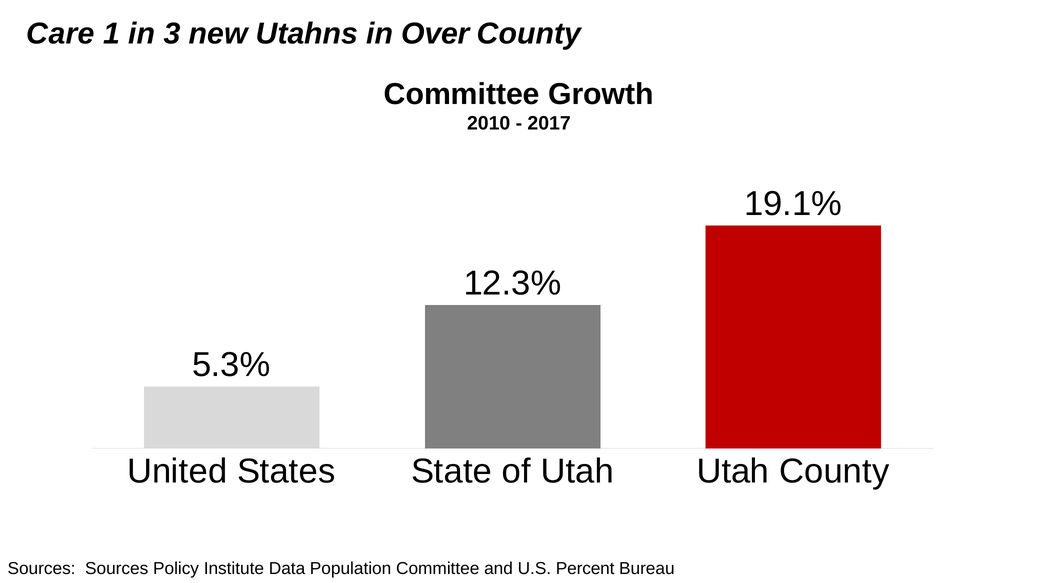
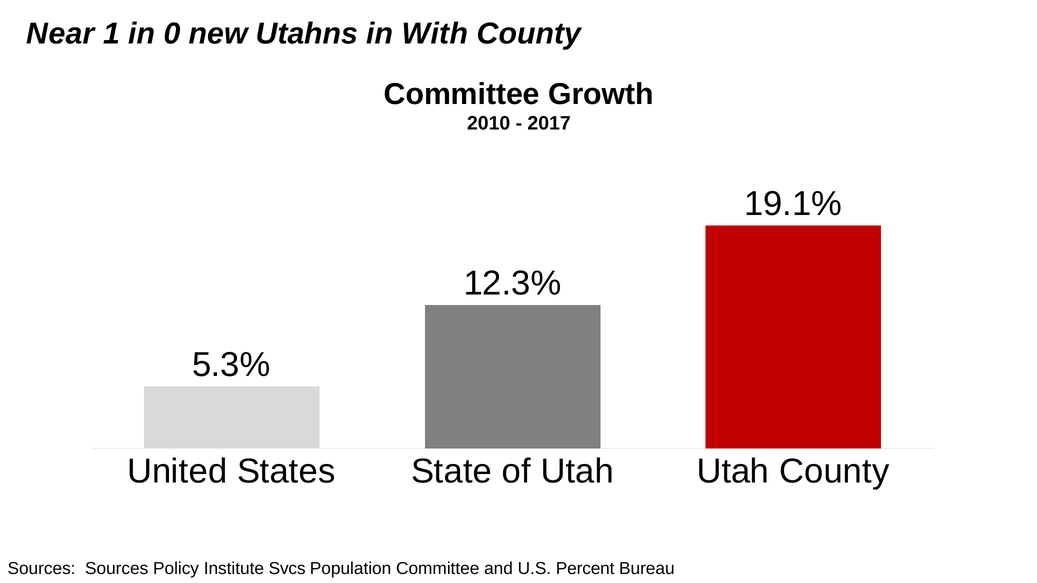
Care: Care -> Near (60, 34)
3: 3 -> 0 (172, 34)
Over: Over -> With (435, 34)
Data: Data -> Svcs (287, 569)
